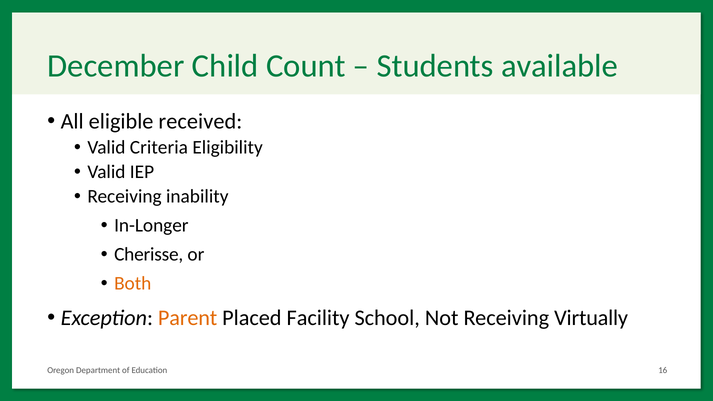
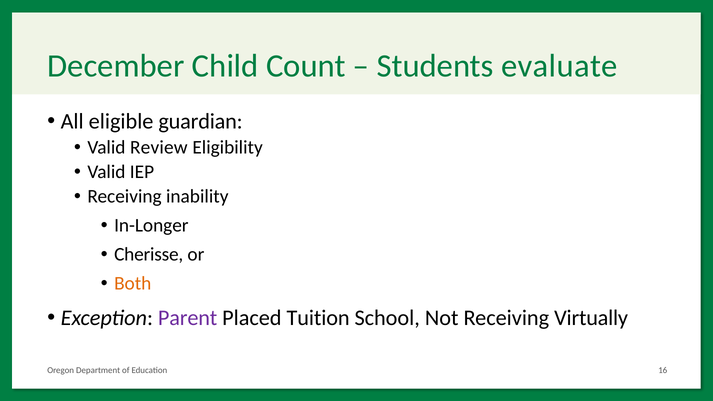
available: available -> evaluate (559, 66)
received: received -> guardian (201, 121)
Criteria: Criteria -> Review (159, 148)
Parent colour: orange -> purple (188, 318)
Facility: Facility -> Tuition (318, 318)
